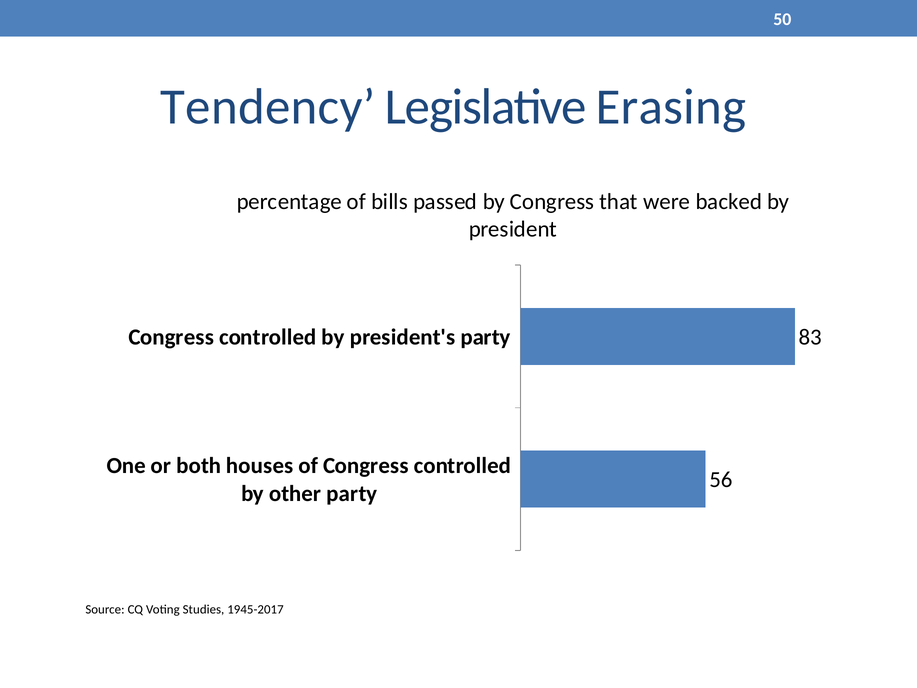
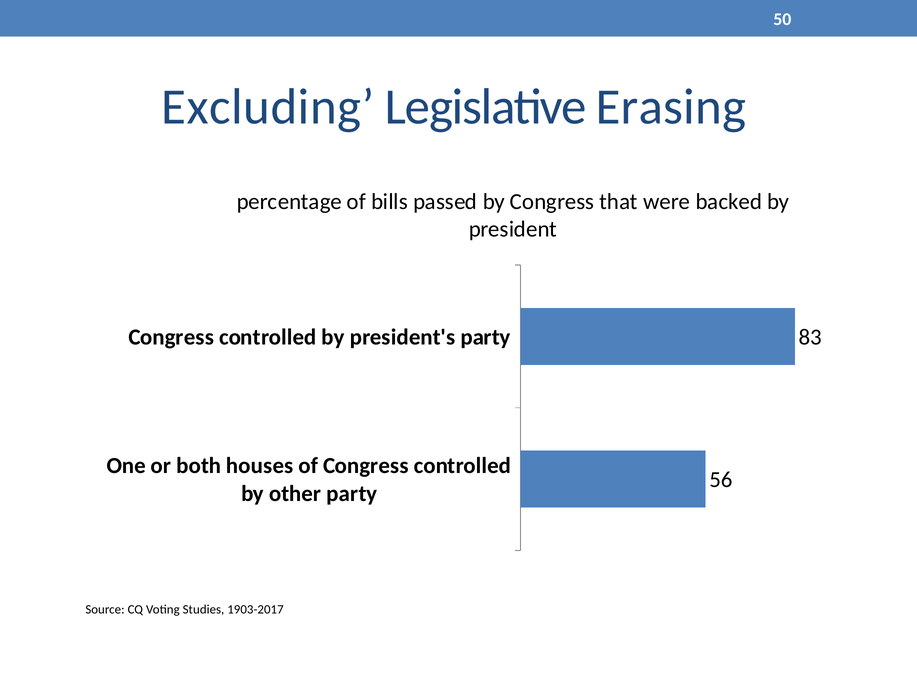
Tendency: Tendency -> Excluding (268, 107)
1945-2017: 1945-2017 -> 1903-2017 (255, 609)
